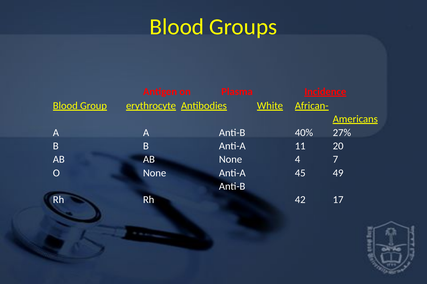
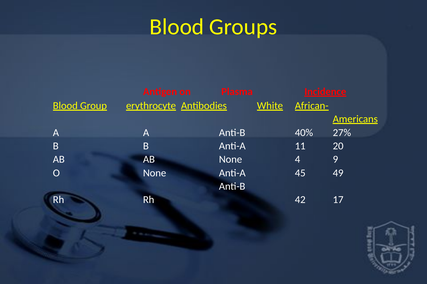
7: 7 -> 9 (335, 160)
